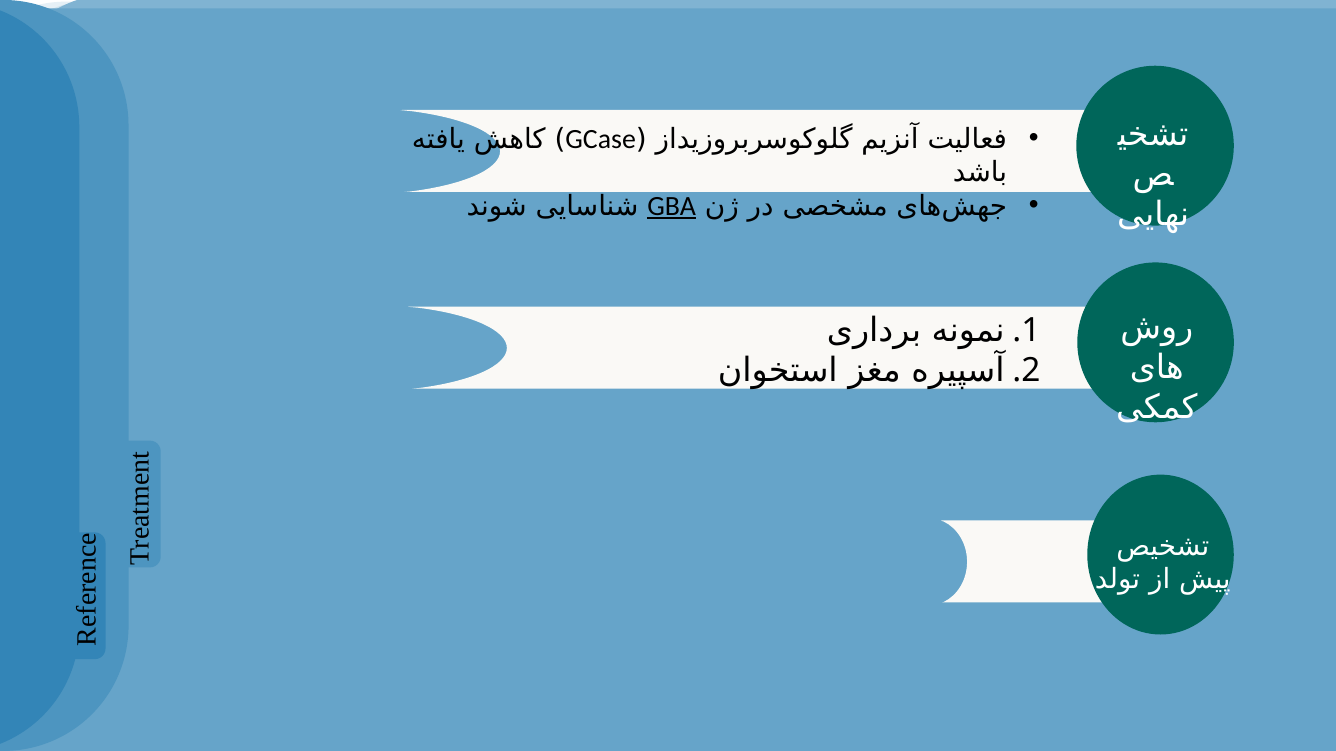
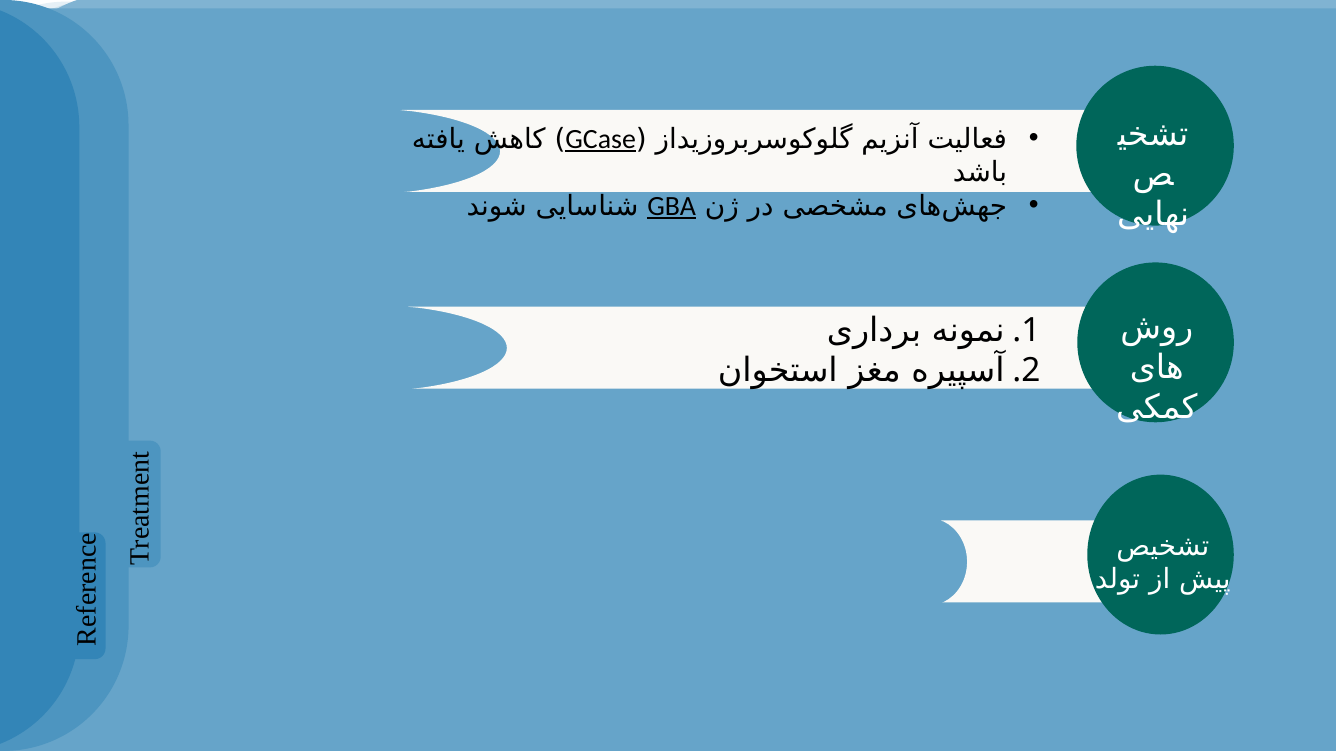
GCase underline: none -> present (601, 139)
